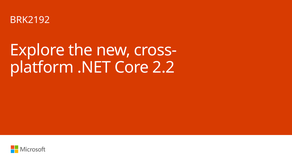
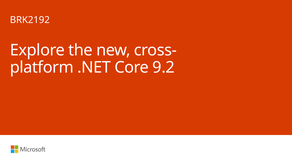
2.2: 2.2 -> 9.2 (164, 68)
